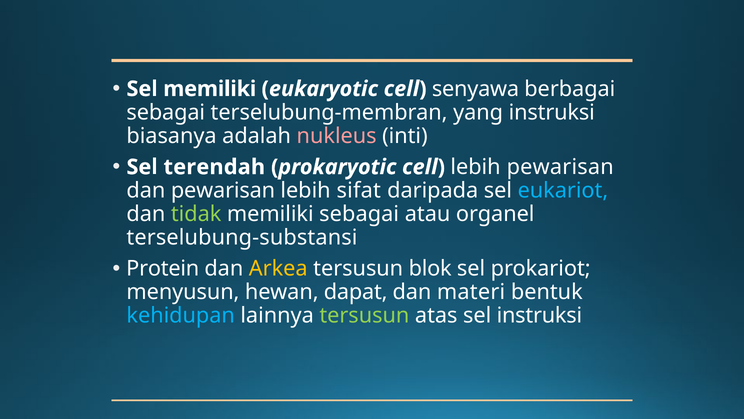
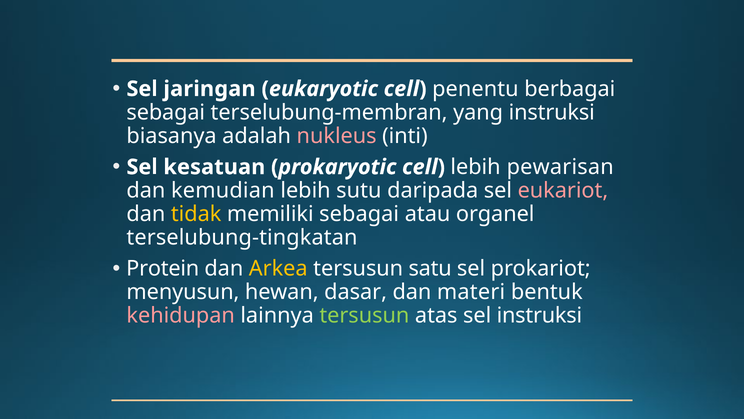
Sel memiliki: memiliki -> jaringan (210, 89)
senyawa: senyawa -> penentu (475, 89)
terendah: terendah -> kesatuan (214, 167)
dan pewarisan: pewarisan -> kemudian (223, 190)
sifat: sifat -> sutu (359, 190)
eukariot colour: light blue -> pink (563, 190)
tidak colour: light green -> yellow (196, 214)
terselubung-substansi: terselubung-substansi -> terselubung-tingkatan (242, 237)
blok: blok -> satu (430, 268)
dapat: dapat -> dasar (356, 292)
kehidupan colour: light blue -> pink (181, 315)
